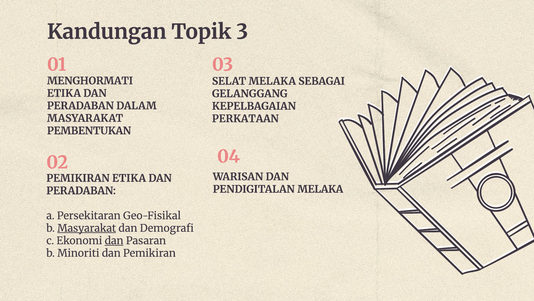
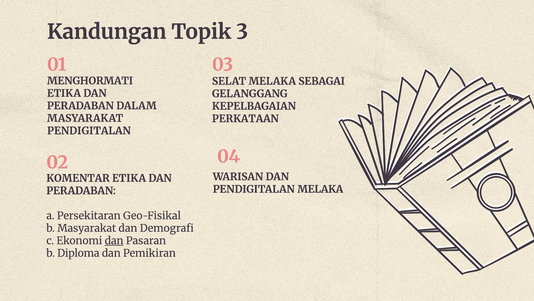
PEMBENTUKAN: PEMBENTUKAN -> PENDIGITALAN (89, 131)
PEMIKIRAN: PEMIKIRAN -> KOMENTAR (78, 178)
Masyarakat underline: present -> none (87, 228)
Minoriti: Minoriti -> Diploma (78, 253)
